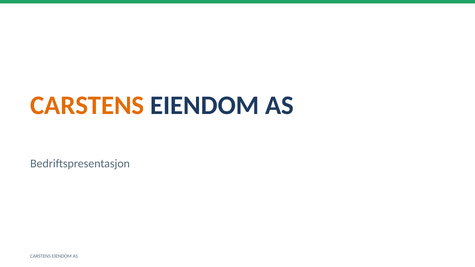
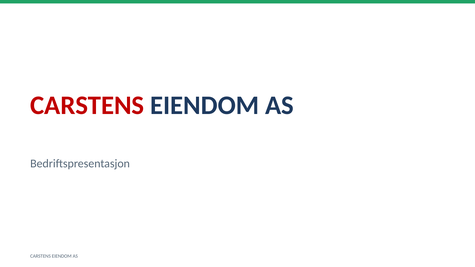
CARSTENS colour: orange -> red (87, 105)
